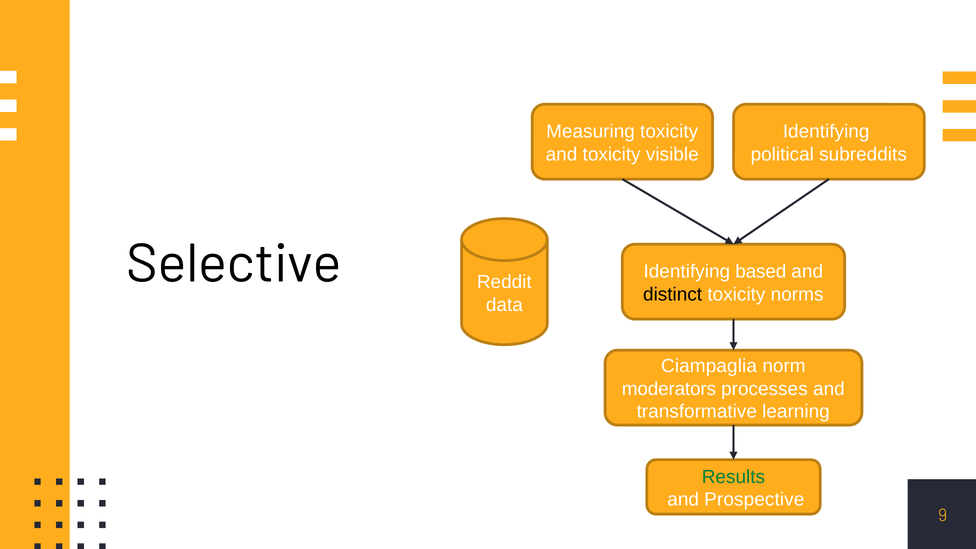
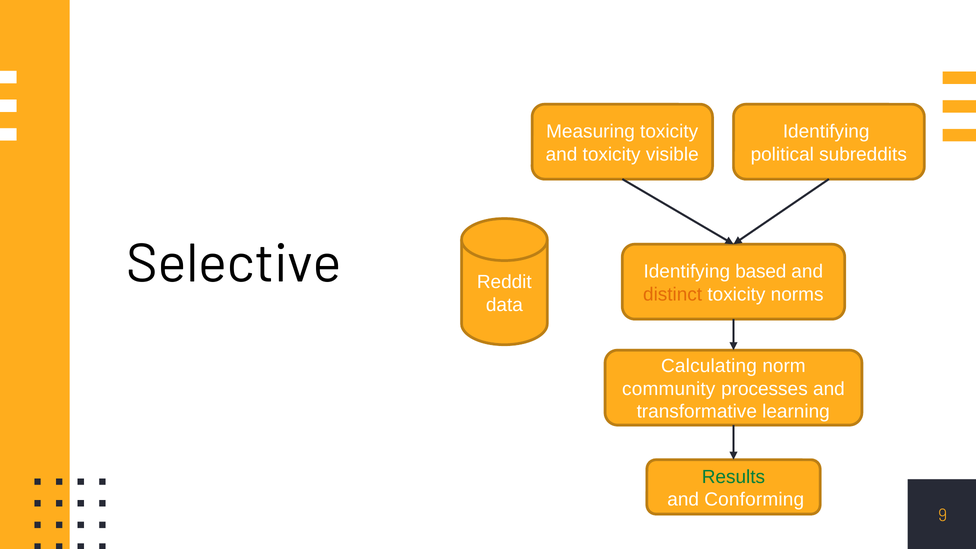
distinct colour: black -> orange (673, 294)
Ciampaglia: Ciampaglia -> Calculating (709, 366)
moderators: moderators -> community (669, 389)
Prospective: Prospective -> Conforming (754, 500)
